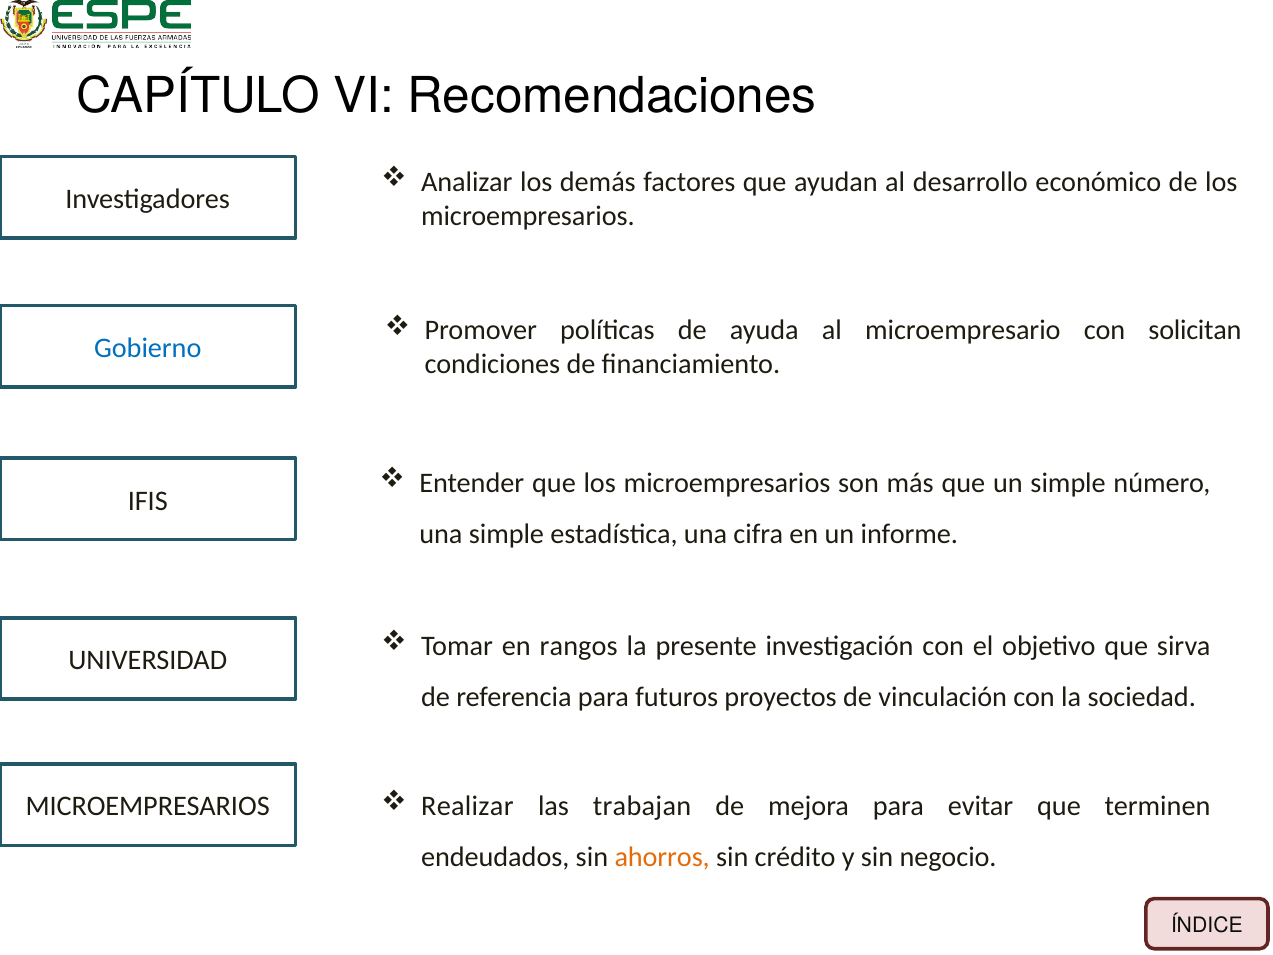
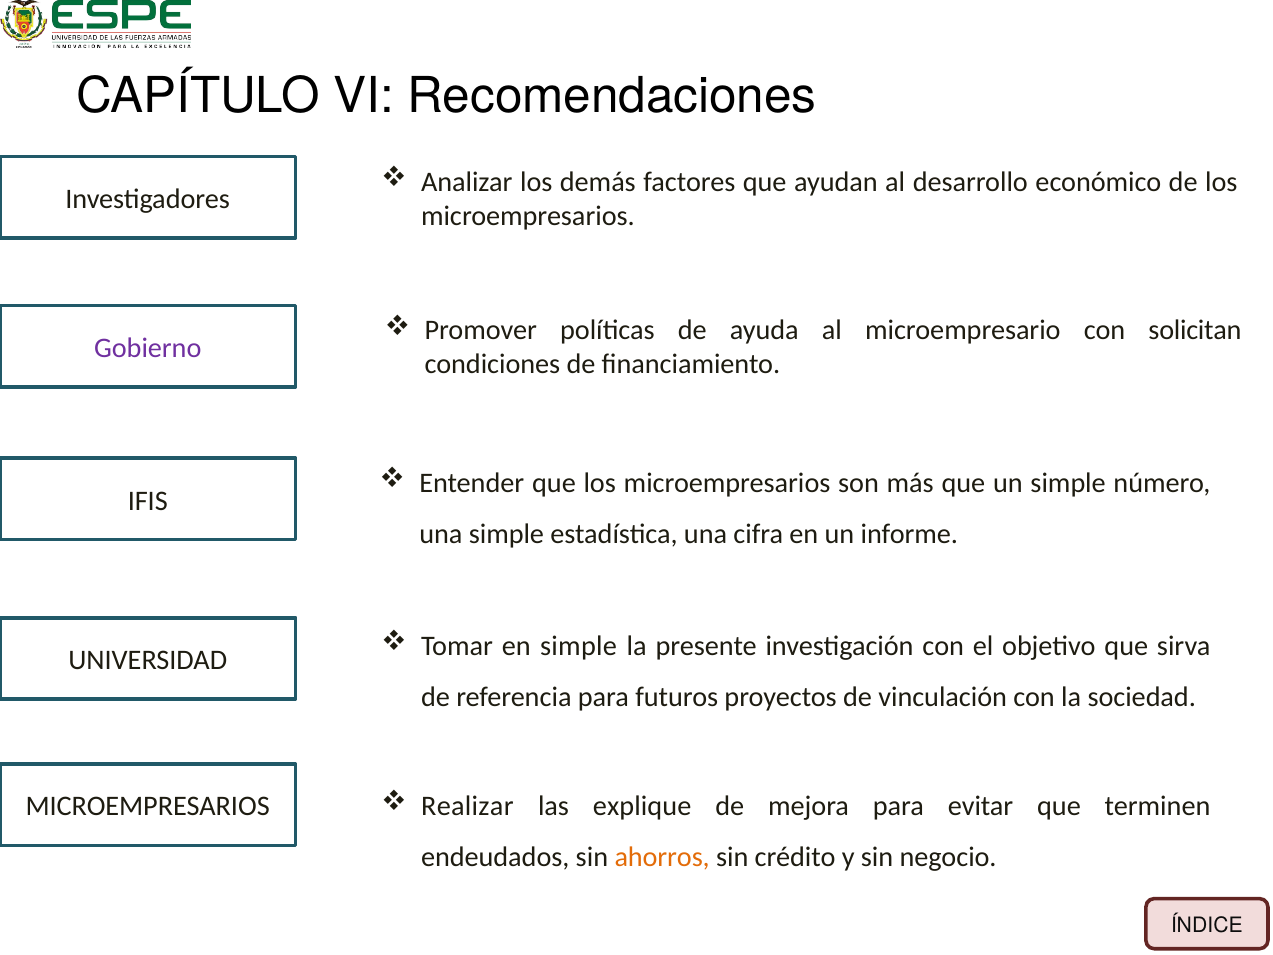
Gobierno colour: blue -> purple (148, 348)
en rangos: rangos -> simple (579, 646)
trabajan: trabajan -> explique (642, 806)
